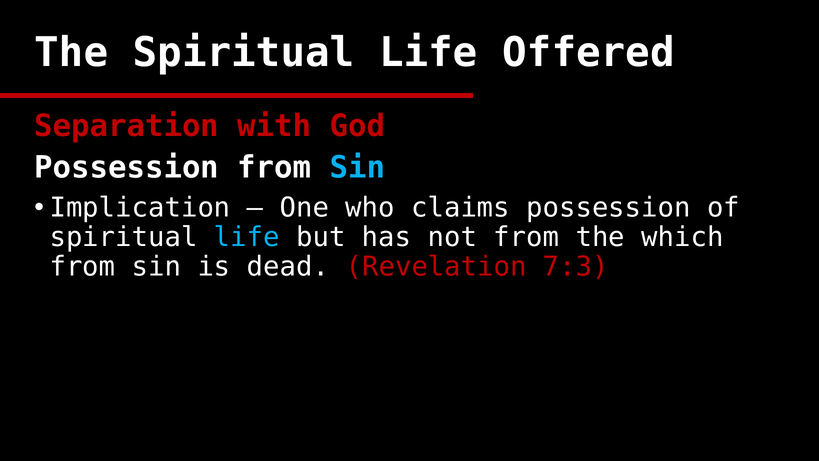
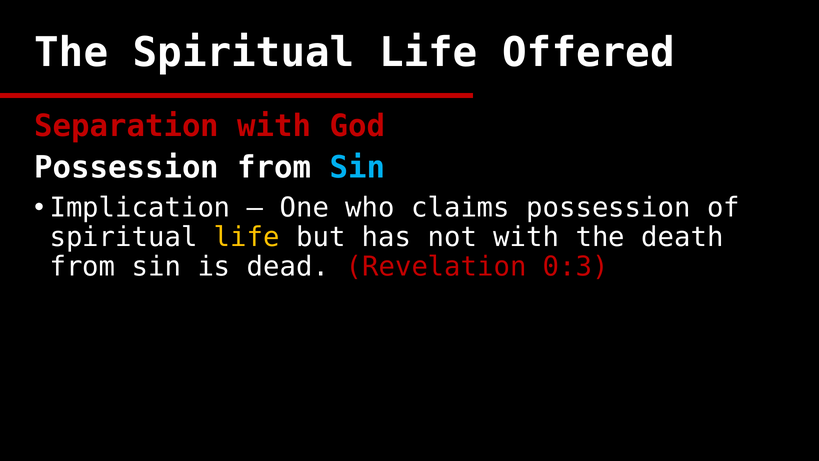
life colour: light blue -> yellow (247, 237)
not from: from -> with (526, 237)
which: which -> death (682, 237)
7:3: 7:3 -> 0:3 (576, 267)
